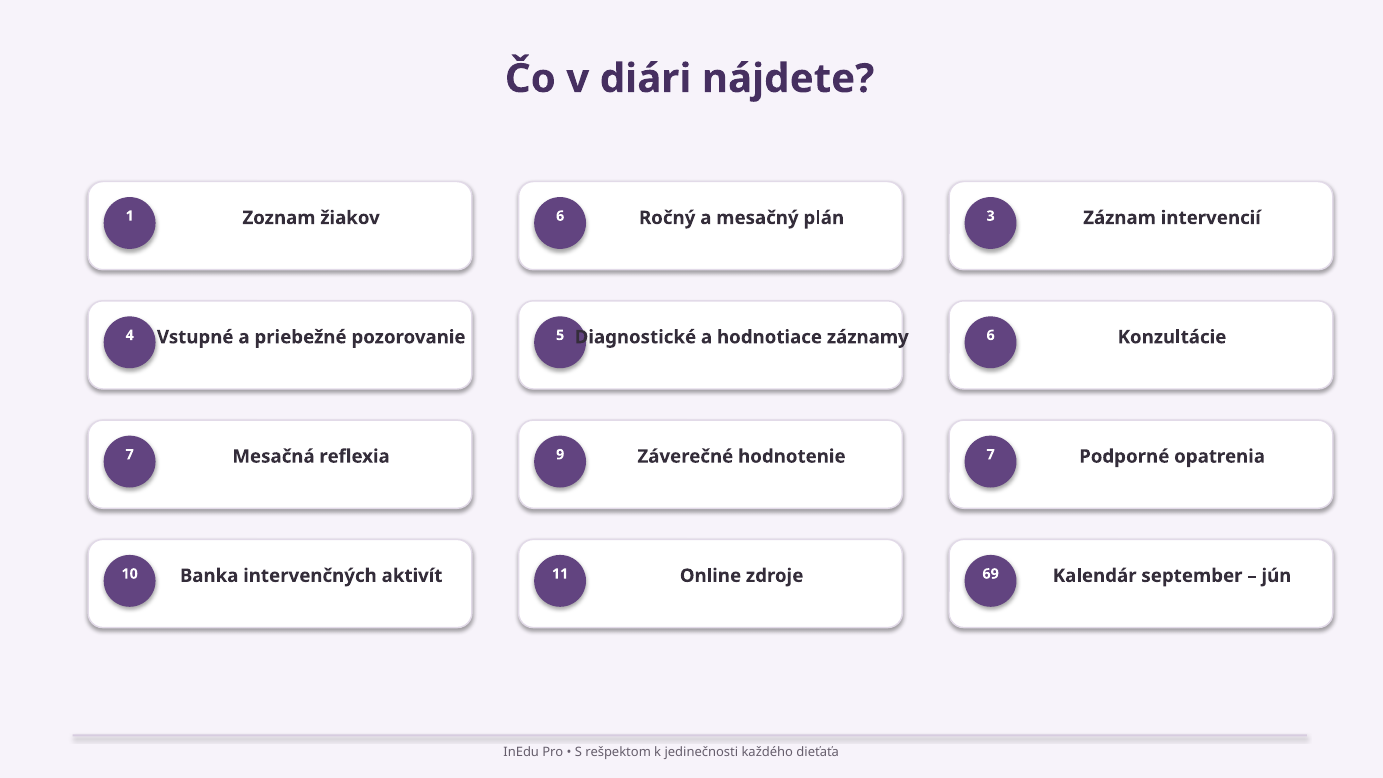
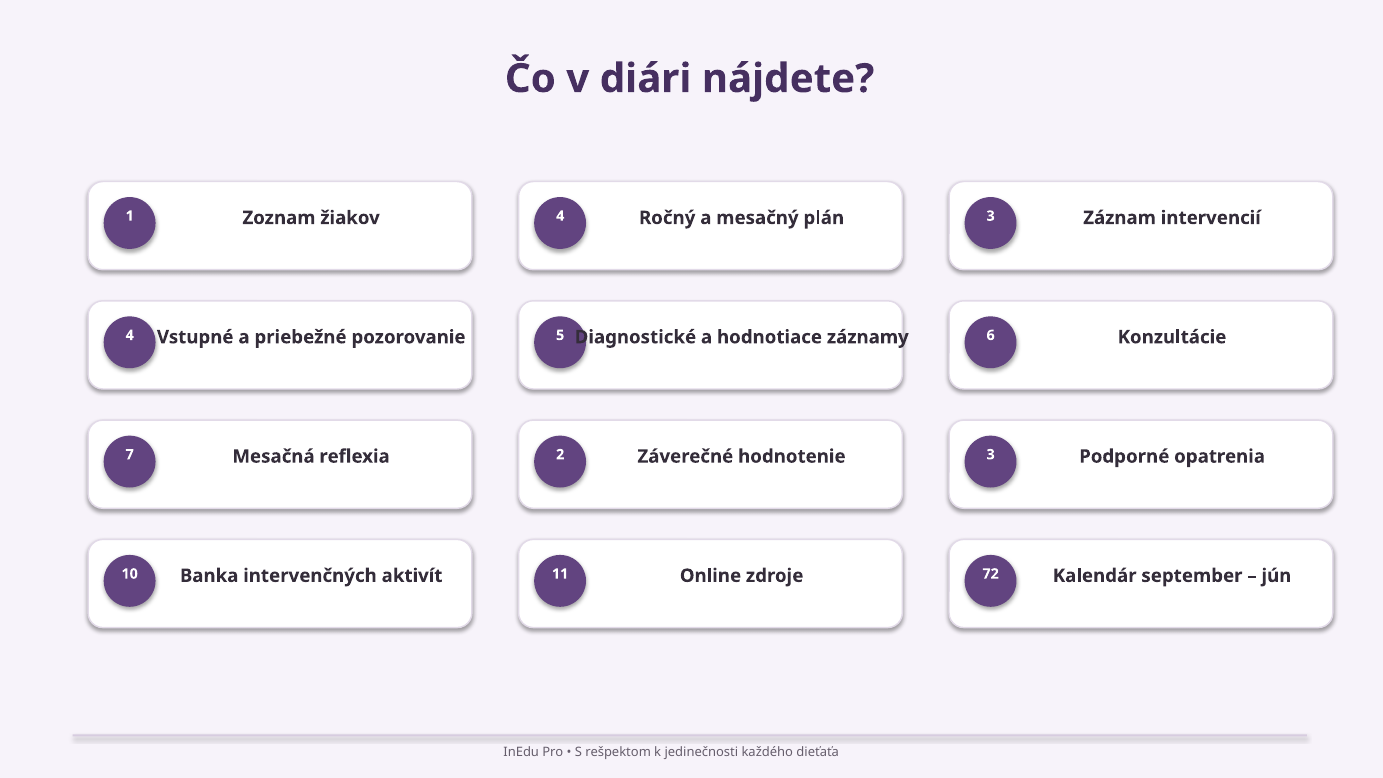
žiakov 6: 6 -> 4 (560, 216)
9: 9 -> 2 (560, 455)
hodnotenie 7: 7 -> 3 (991, 455)
69: 69 -> 72 (991, 574)
